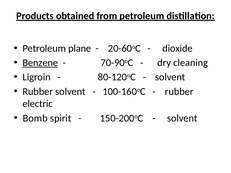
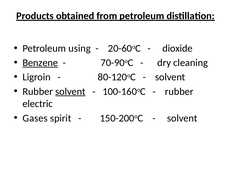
plane: plane -> using (80, 48)
solvent underline: none -> present (70, 92)
Bomb: Bomb -> Gases (35, 118)
